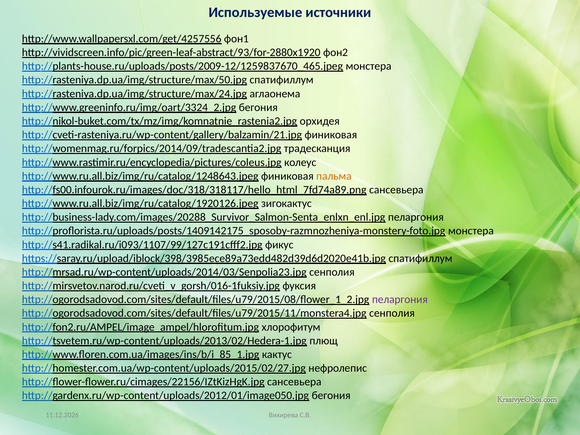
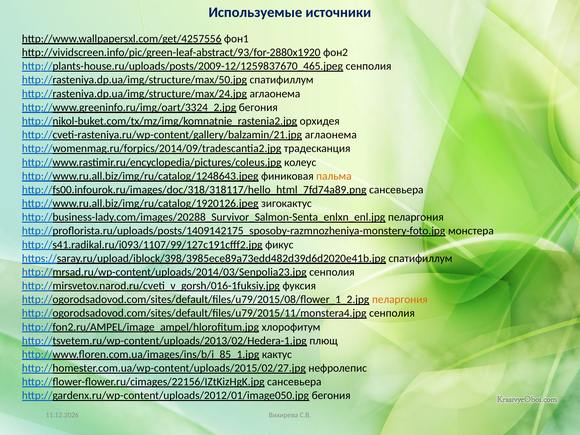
http://plants-house.ru/uploads/posts/2009-12/1259837670_465.jpeg монстера: монстера -> сенполия (369, 66)
http://cveti-rasteniya.ru/wp-content/gallery/balzamin/21.jpg финиковая: финиковая -> аглаонема (331, 135)
пеларгония colour: purple -> orange (400, 300)
